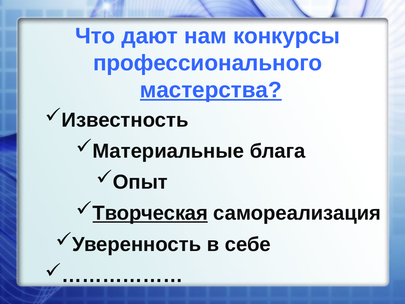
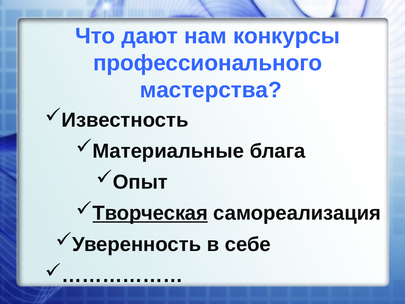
мастерства underline: present -> none (211, 90)
